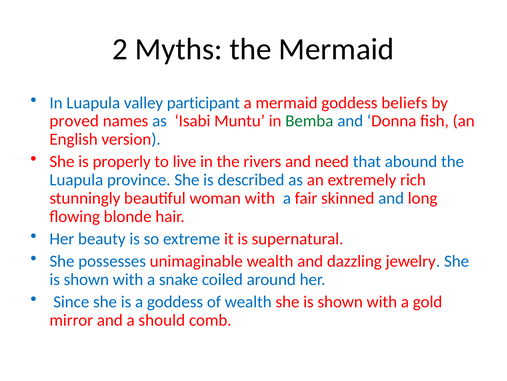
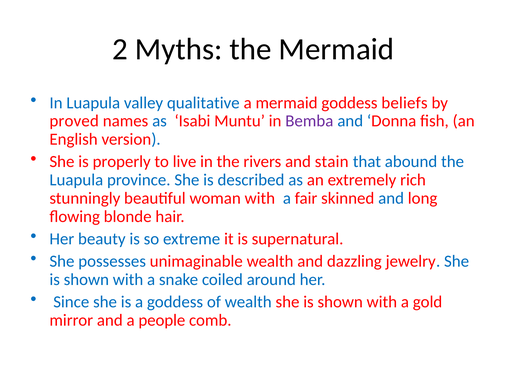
participant: participant -> qualitative (203, 103)
Bemba colour: green -> purple (309, 121)
need: need -> stain (332, 161)
should: should -> people (162, 319)
